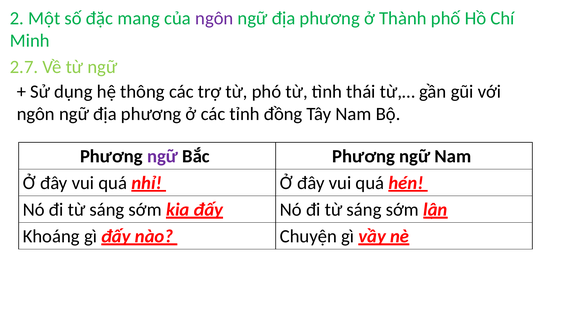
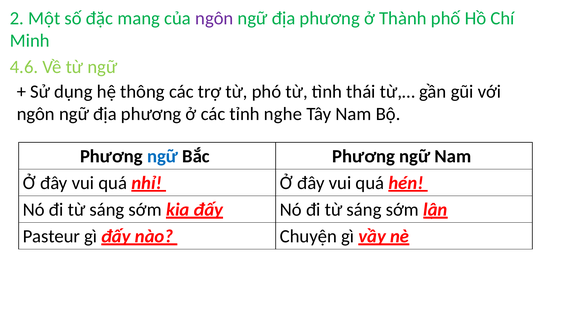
2.7: 2.7 -> 4.6 (24, 67)
đồng: đồng -> nghe (283, 114)
ngữ colour: purple -> blue (163, 156)
Khoáng: Khoáng -> Pasteur (51, 236)
